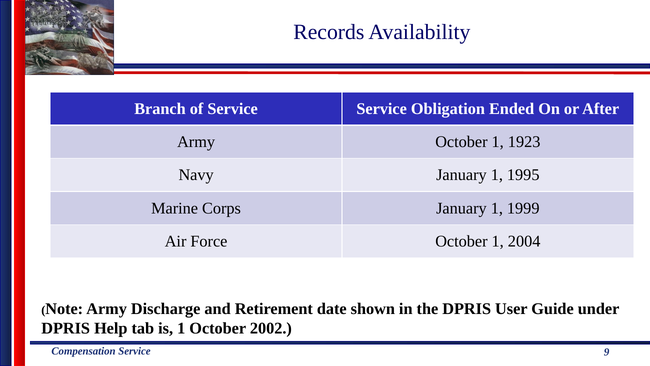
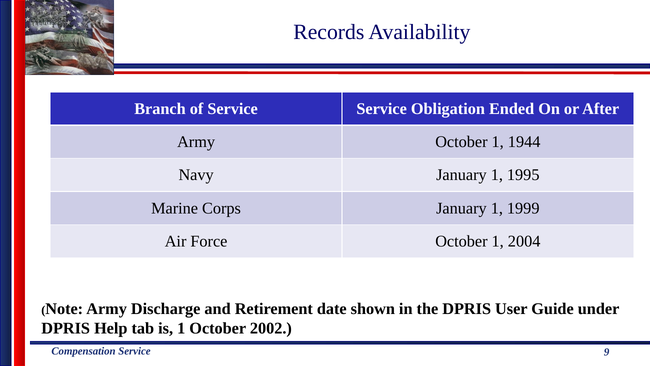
1923: 1923 -> 1944 (524, 142)
